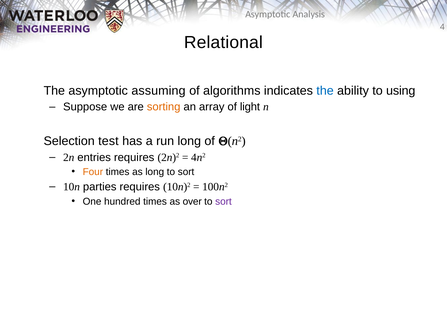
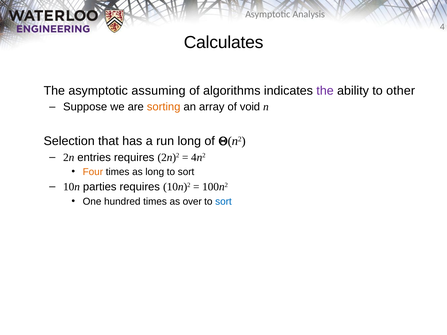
Relational: Relational -> Calculates (224, 43)
the colour: blue -> purple (325, 91)
using: using -> other (401, 91)
light: light -> void (250, 107)
test: test -> that (108, 141)
sort colour: purple -> blue (223, 202)
